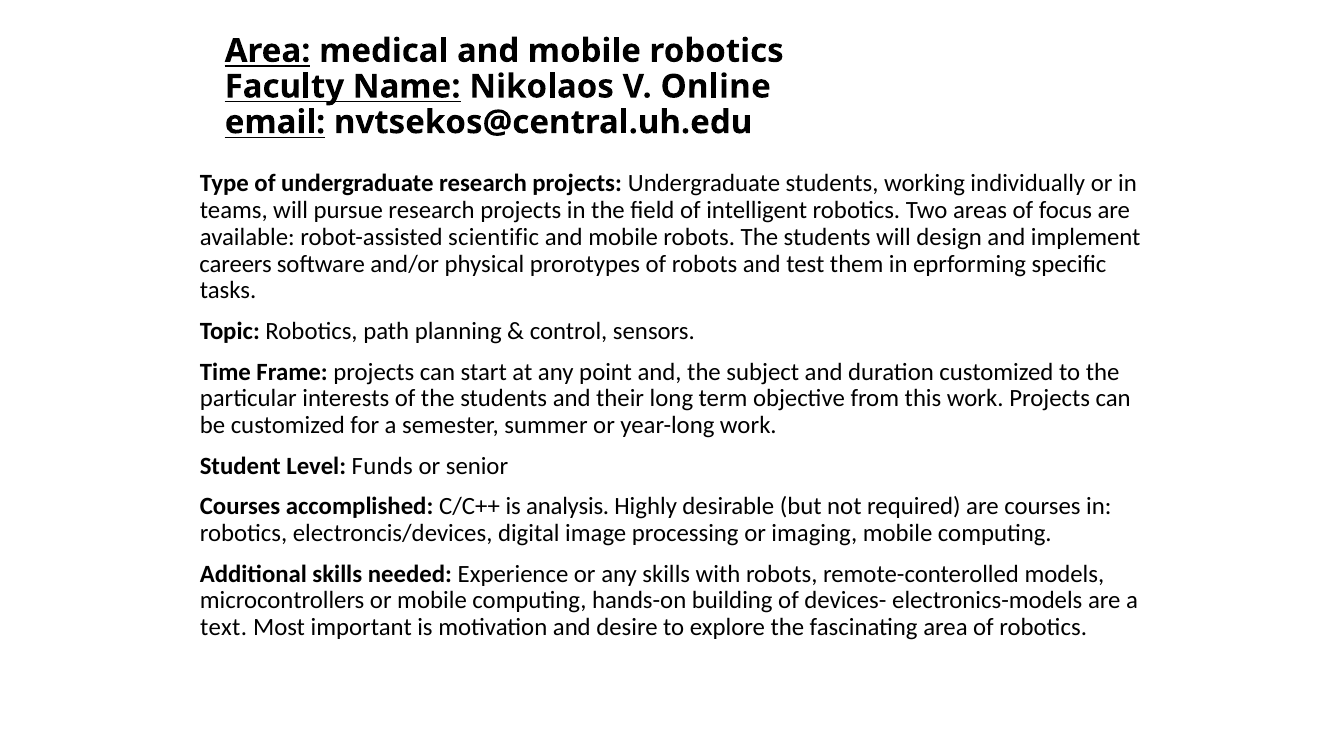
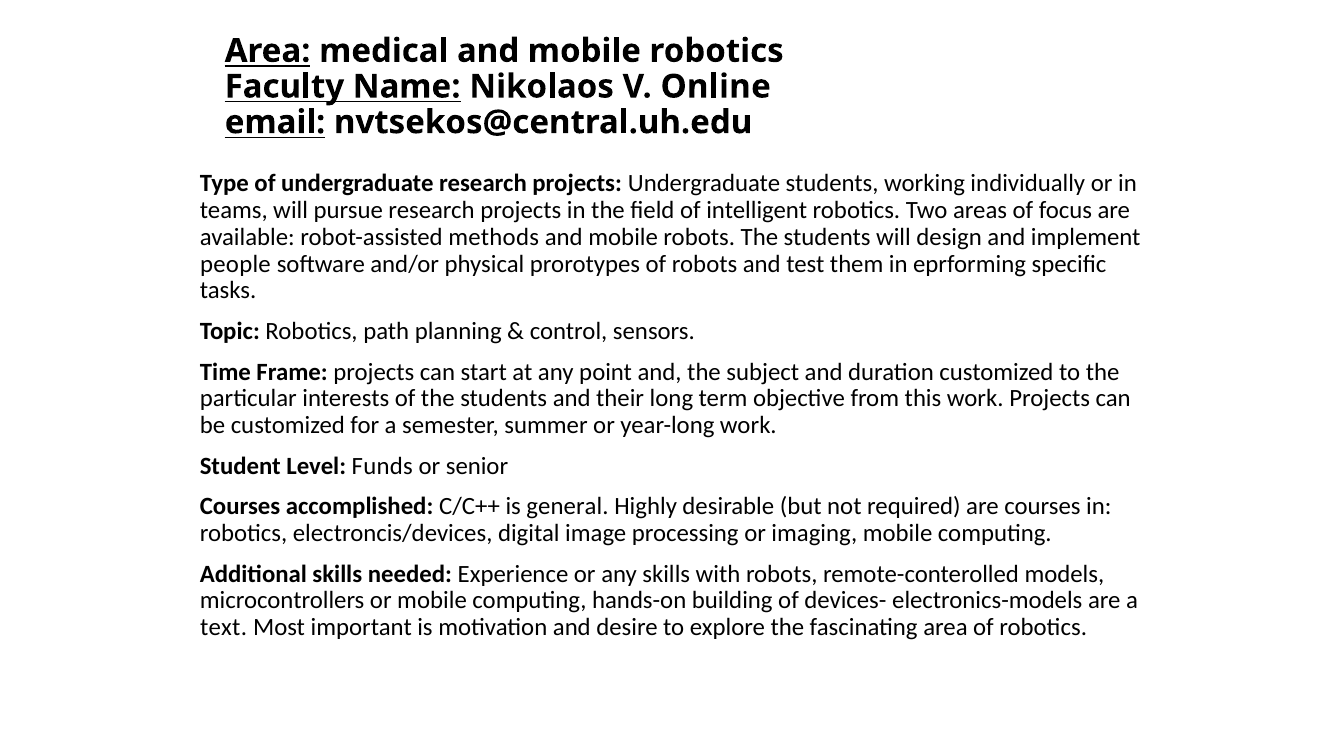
scientific: scientific -> methods (494, 237)
careers: careers -> people (235, 264)
analysis: analysis -> general (568, 506)
